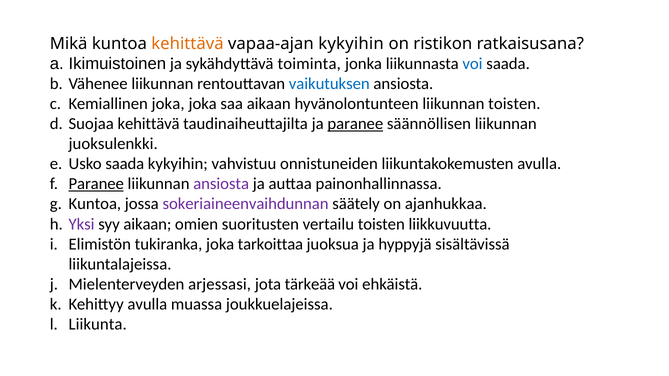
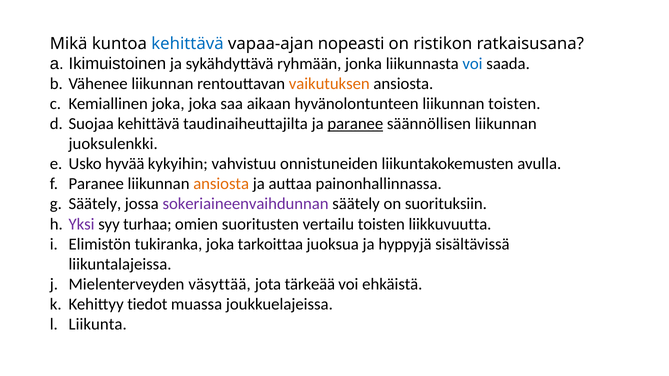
kehittävä colour: orange -> blue (187, 44)
vapaa-ajan kykyihin: kykyihin -> nopeasti (351, 44)
toiminta: toiminta -> ryhmään (309, 64)
vaikutuksen colour: blue -> orange (329, 84)
Usko saada: saada -> hyvää (125, 164)
Paranee underline: present -> none (96, 184)
ansiosta colour: purple -> orange (221, 184)
Kuntoa: Kuntoa -> Säätely (95, 204)
ajanhukkaa: ajanhukkaa -> suorituksiin (446, 204)
syy aikaan: aikaan -> turhaa (147, 224)
arjessasi: arjessasi -> väsyttää (220, 284)
Kehittyy avulla: avulla -> tiedot (147, 304)
